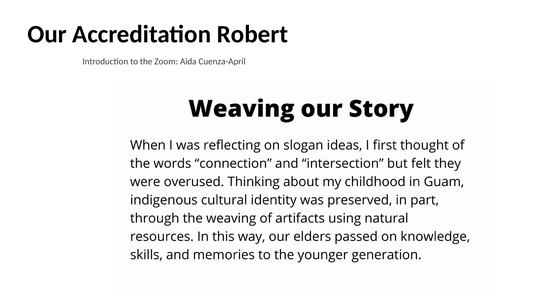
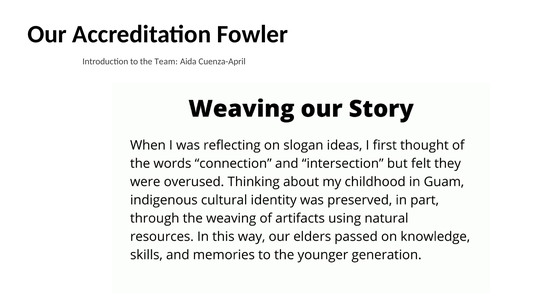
Robert: Robert -> Fowler (252, 34)
Zoom: Zoom -> Team (166, 62)
